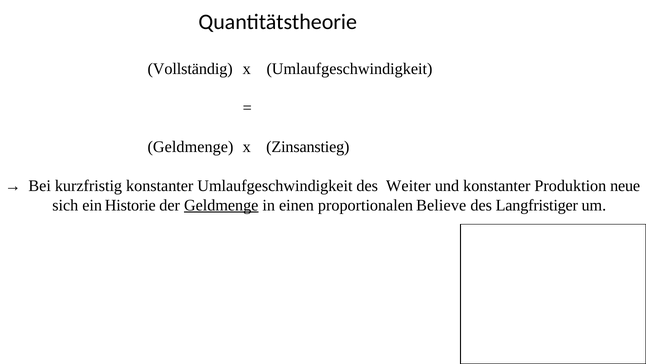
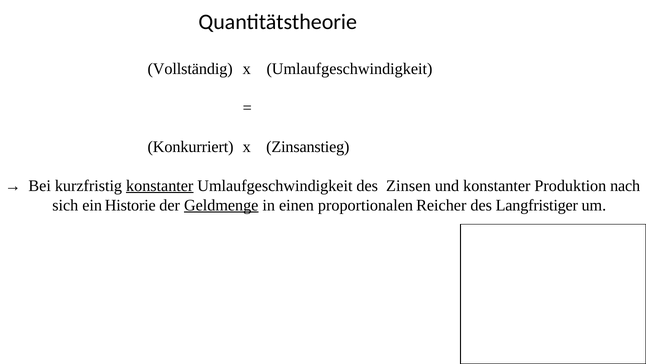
Geldmenge: Geldmenge -> Konkurriert (191, 147)
konstanter underline: none -> present (160, 185)
Weiter: Weiter -> Zinsen (408, 185)
neue: neue -> nach (625, 185)
Believe: Believe -> Reicher (441, 205)
